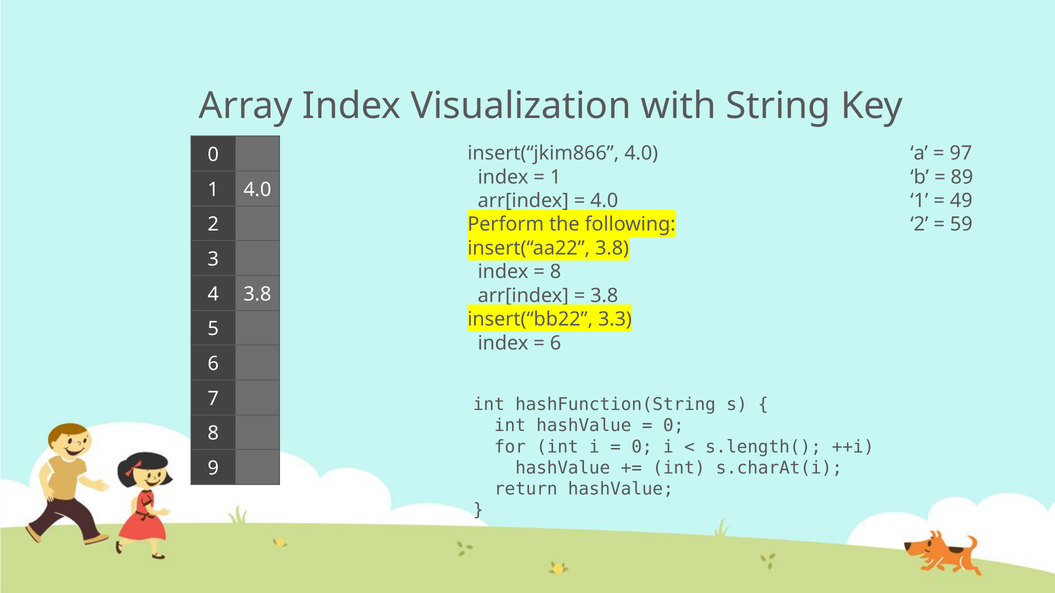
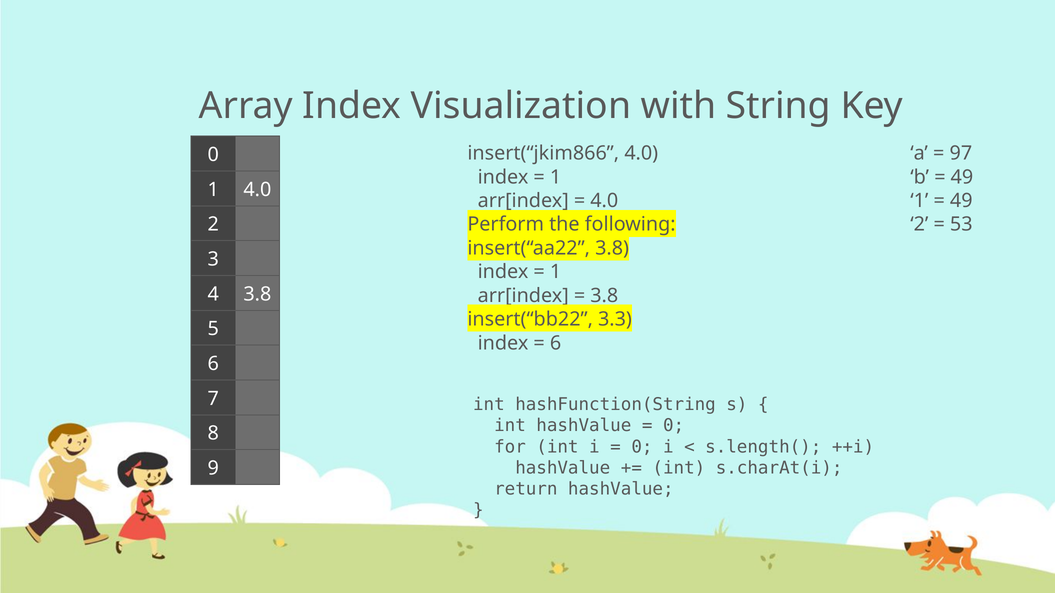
89: 89 -> 49 (962, 177)
59: 59 -> 53 (961, 225)
8: 8 -> 1 (556, 272)
